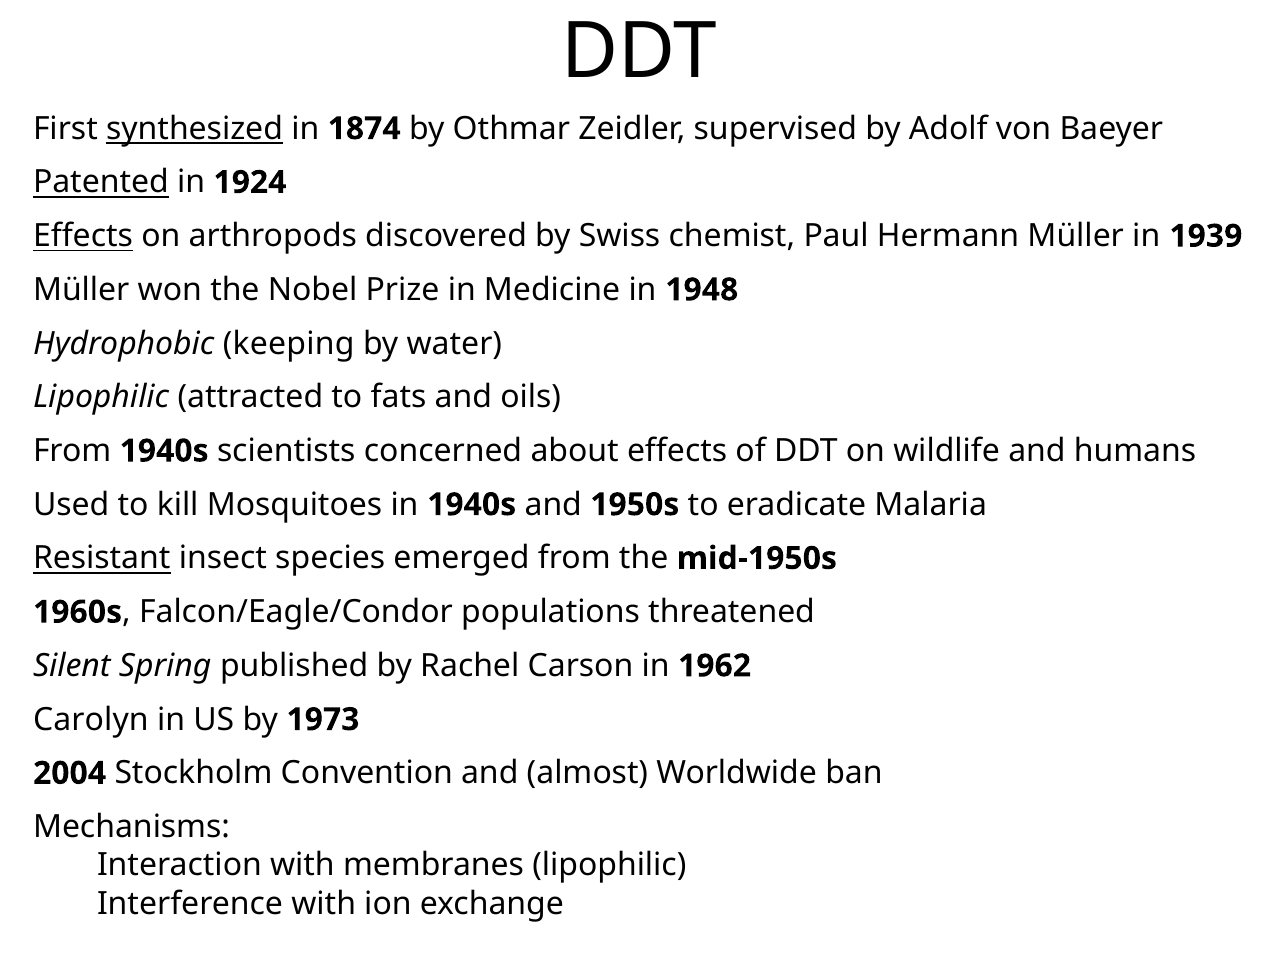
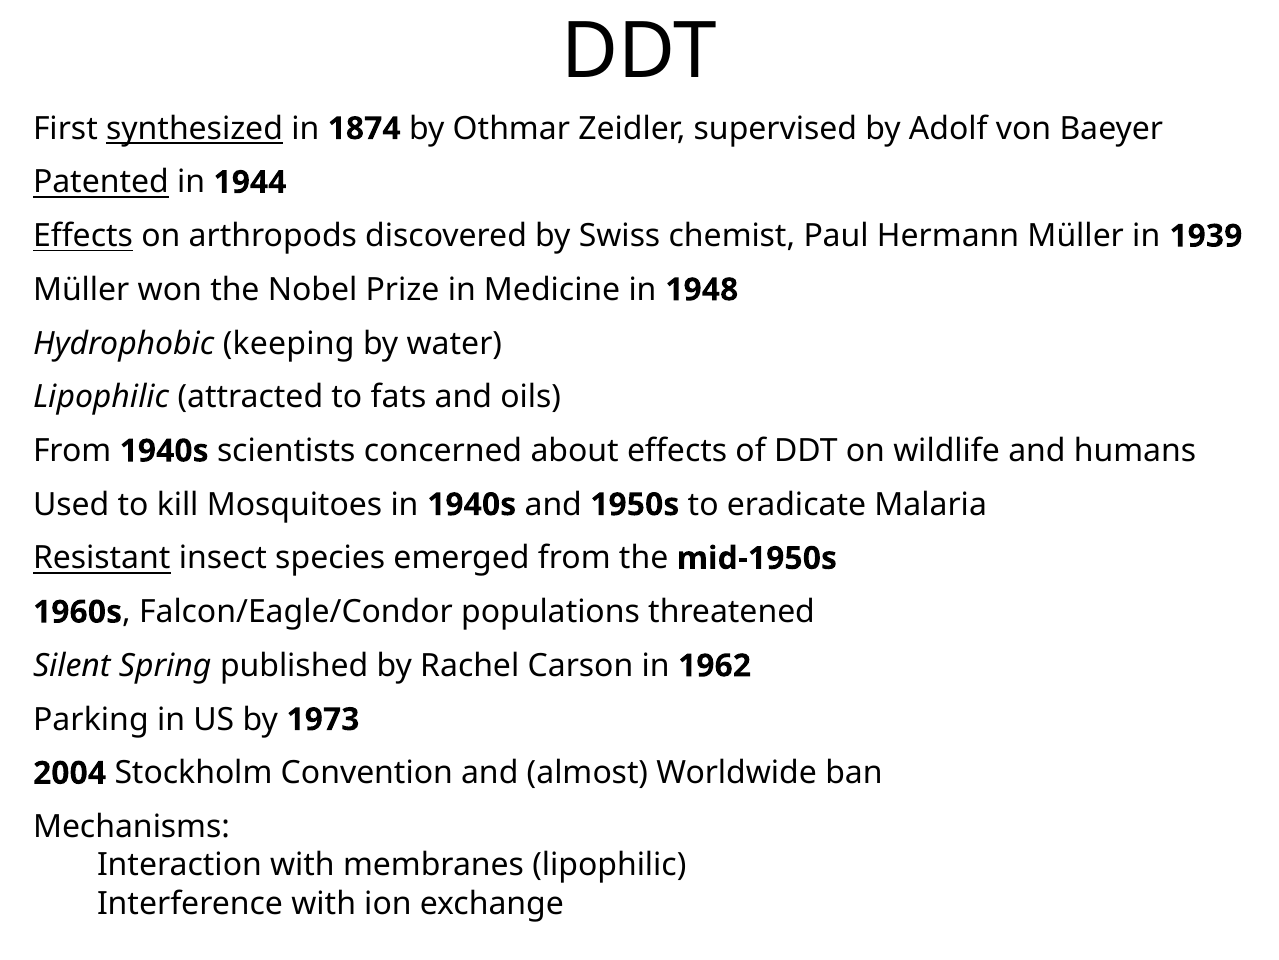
1924: 1924 -> 1944 (250, 182)
Carolyn: Carolyn -> Parking (91, 719)
